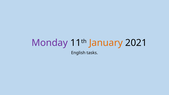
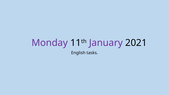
January colour: orange -> purple (106, 43)
